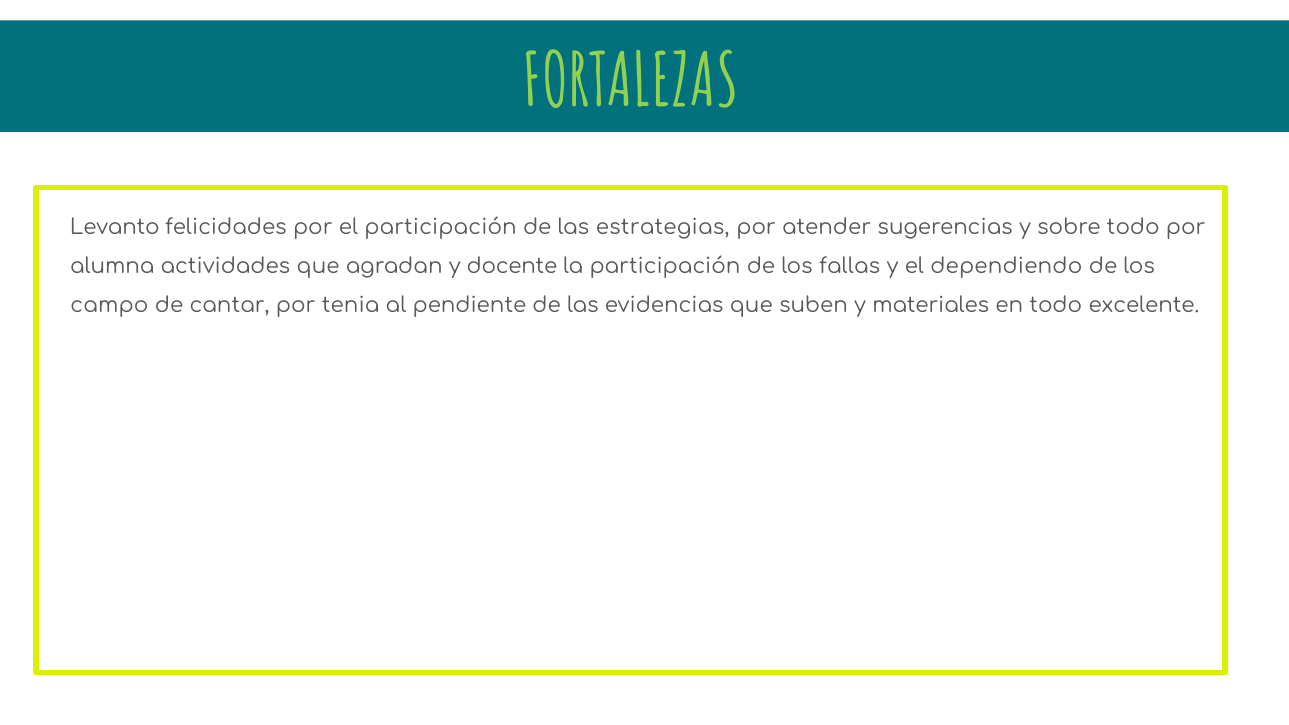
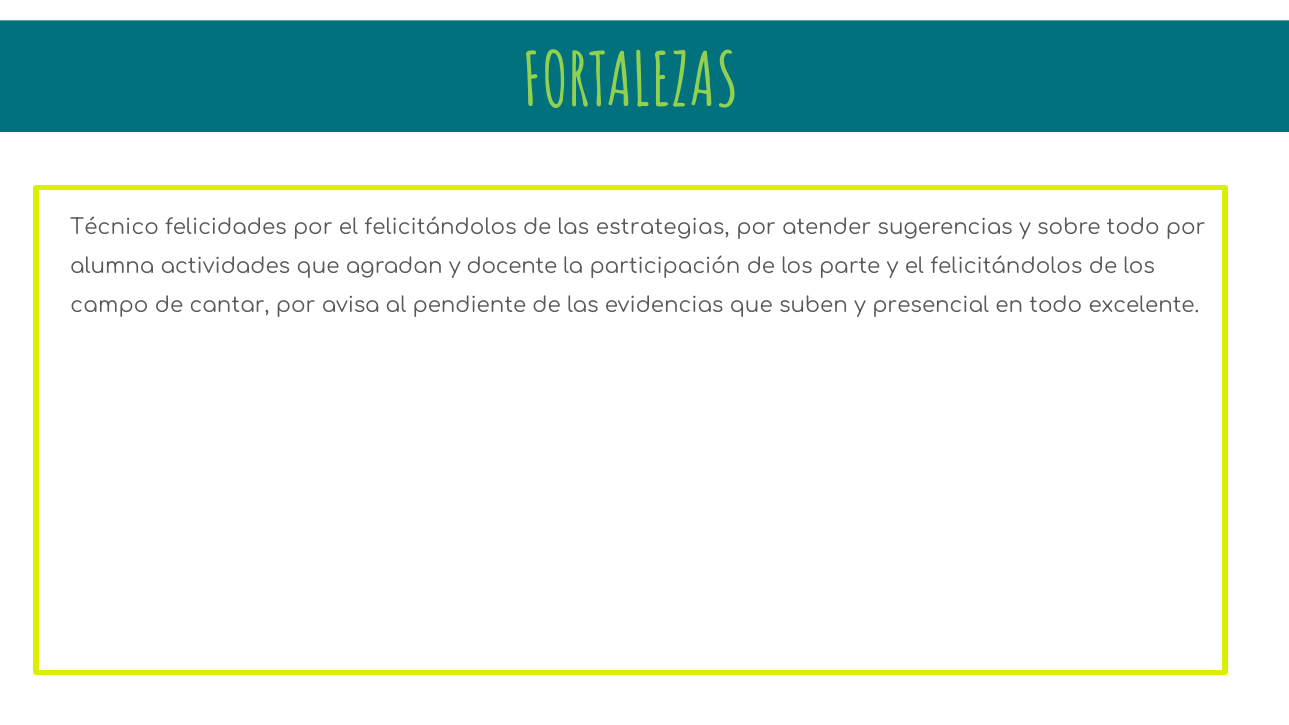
Levanto: Levanto -> Técnico (115, 228)
por el participación: participación -> felicitándolos (441, 228)
fallas: fallas -> parte (850, 266)
y el dependiendo: dependiendo -> felicitándolos (1006, 266)
tenia: tenia -> avisa (351, 305)
materiales: materiales -> presencial (931, 305)
